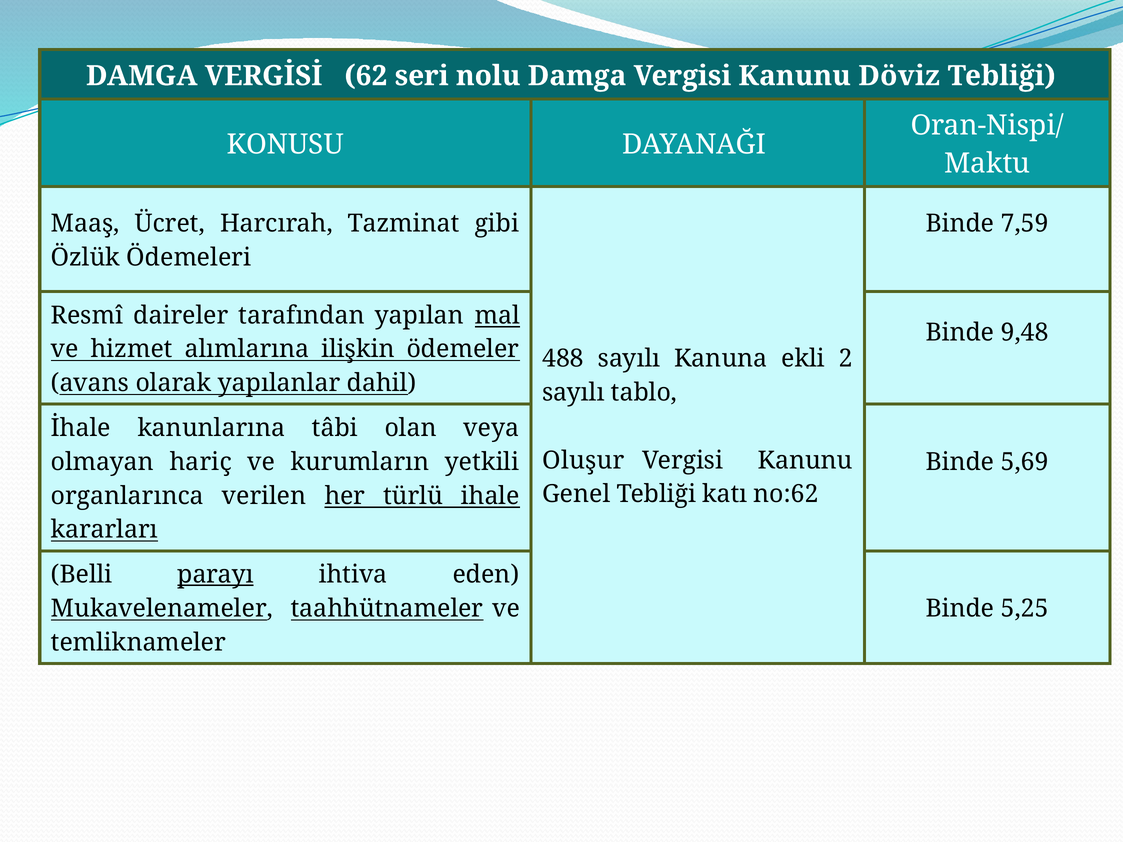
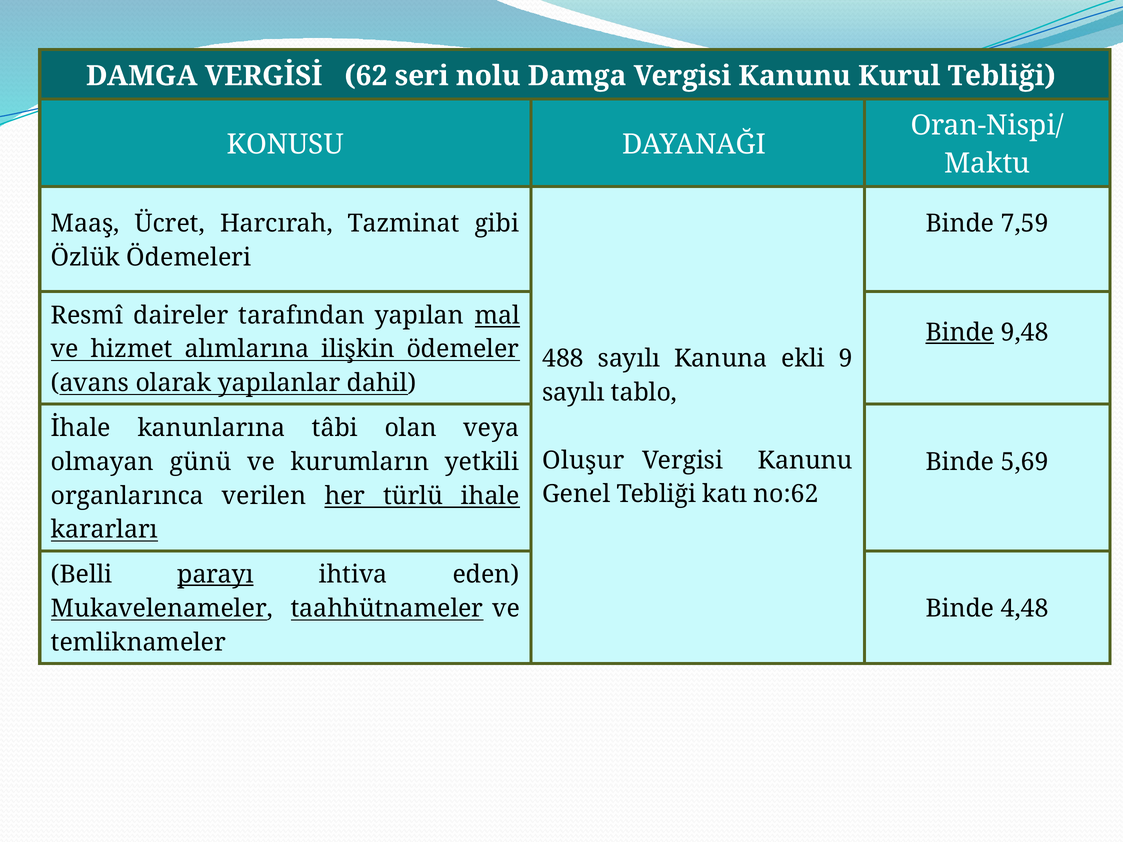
Döviz: Döviz -> Kurul (899, 76)
Binde underline: none -> present (960, 332)
2: 2 -> 9 (846, 359)
hariç: hariç -> günü (201, 462)
5,25: 5,25 -> 4,48 (1025, 609)
